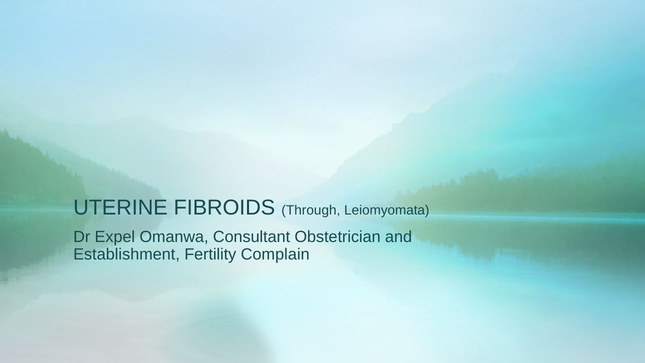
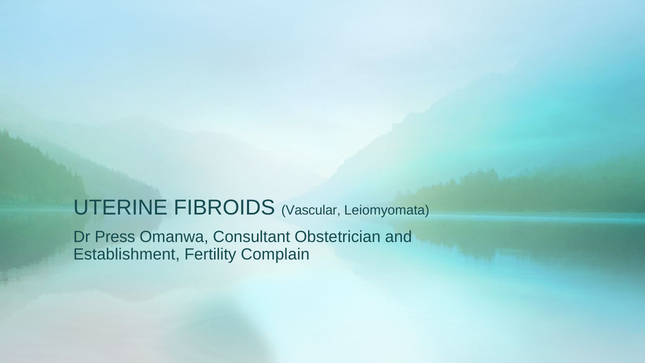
Through: Through -> Vascular (311, 210)
Expel: Expel -> Press (115, 237)
